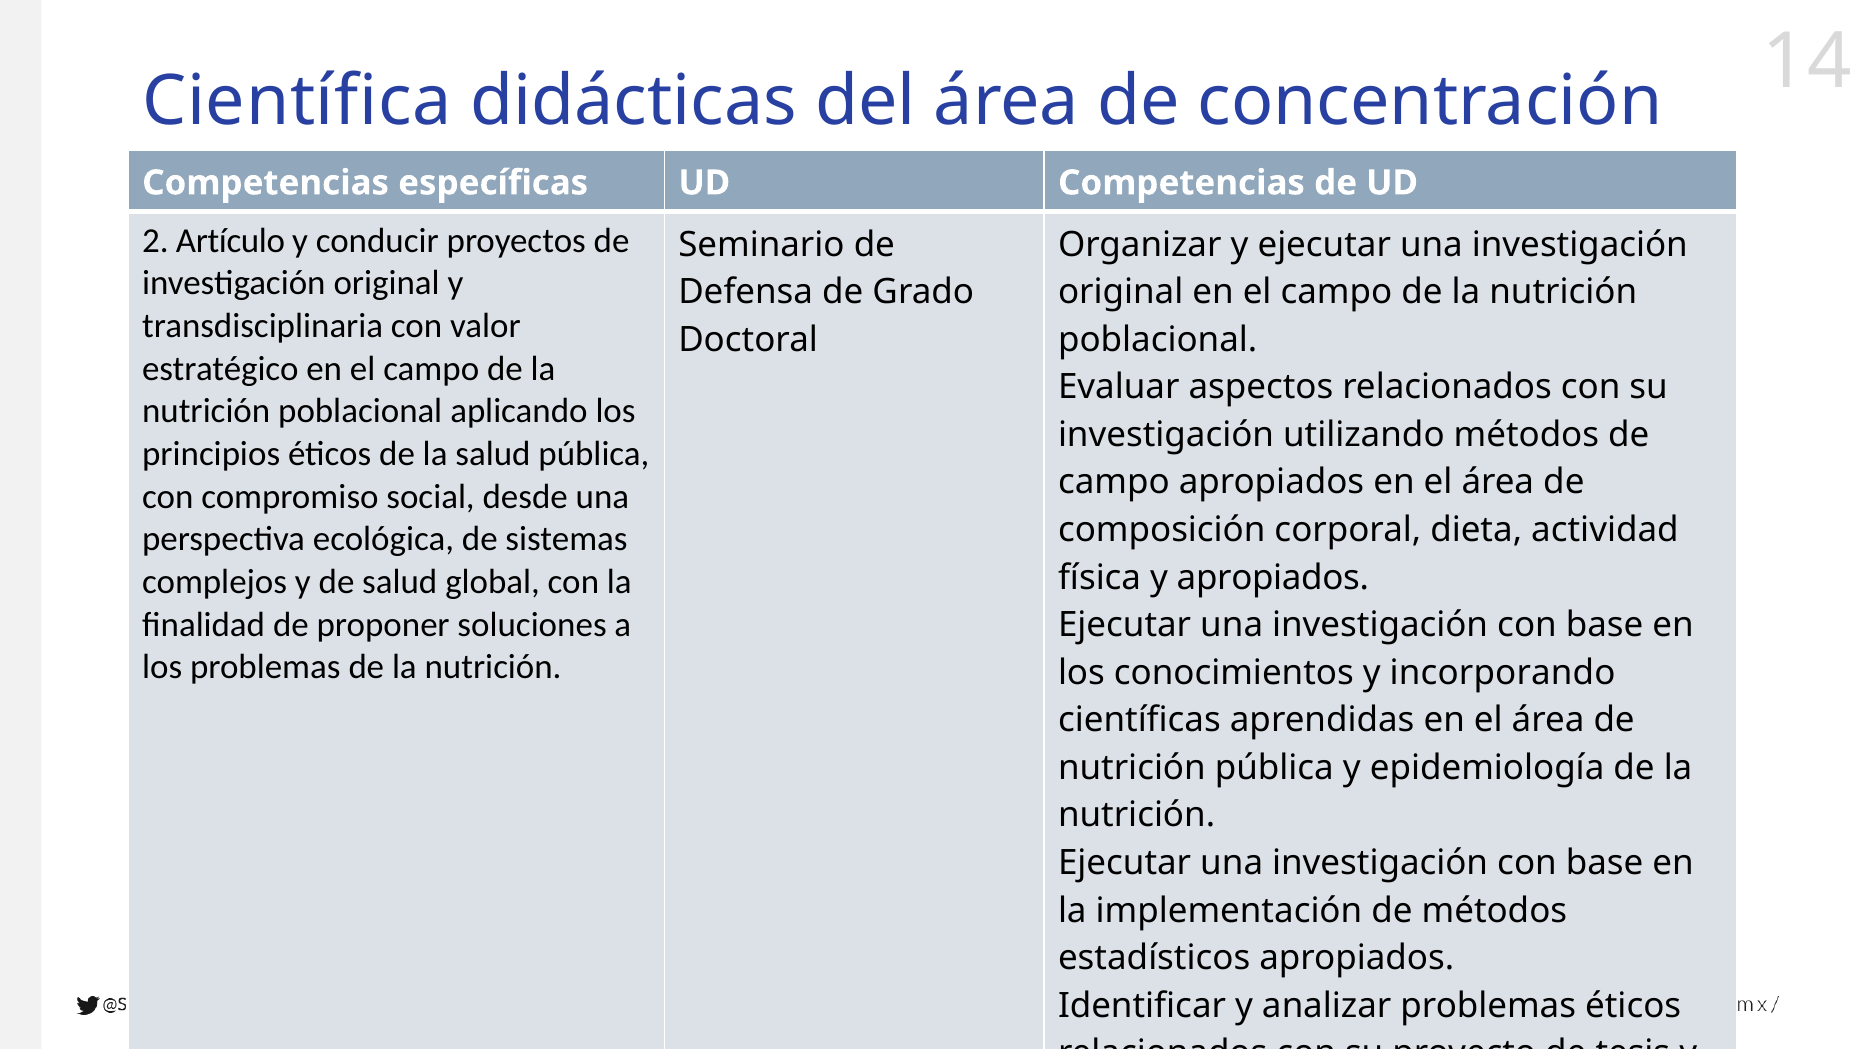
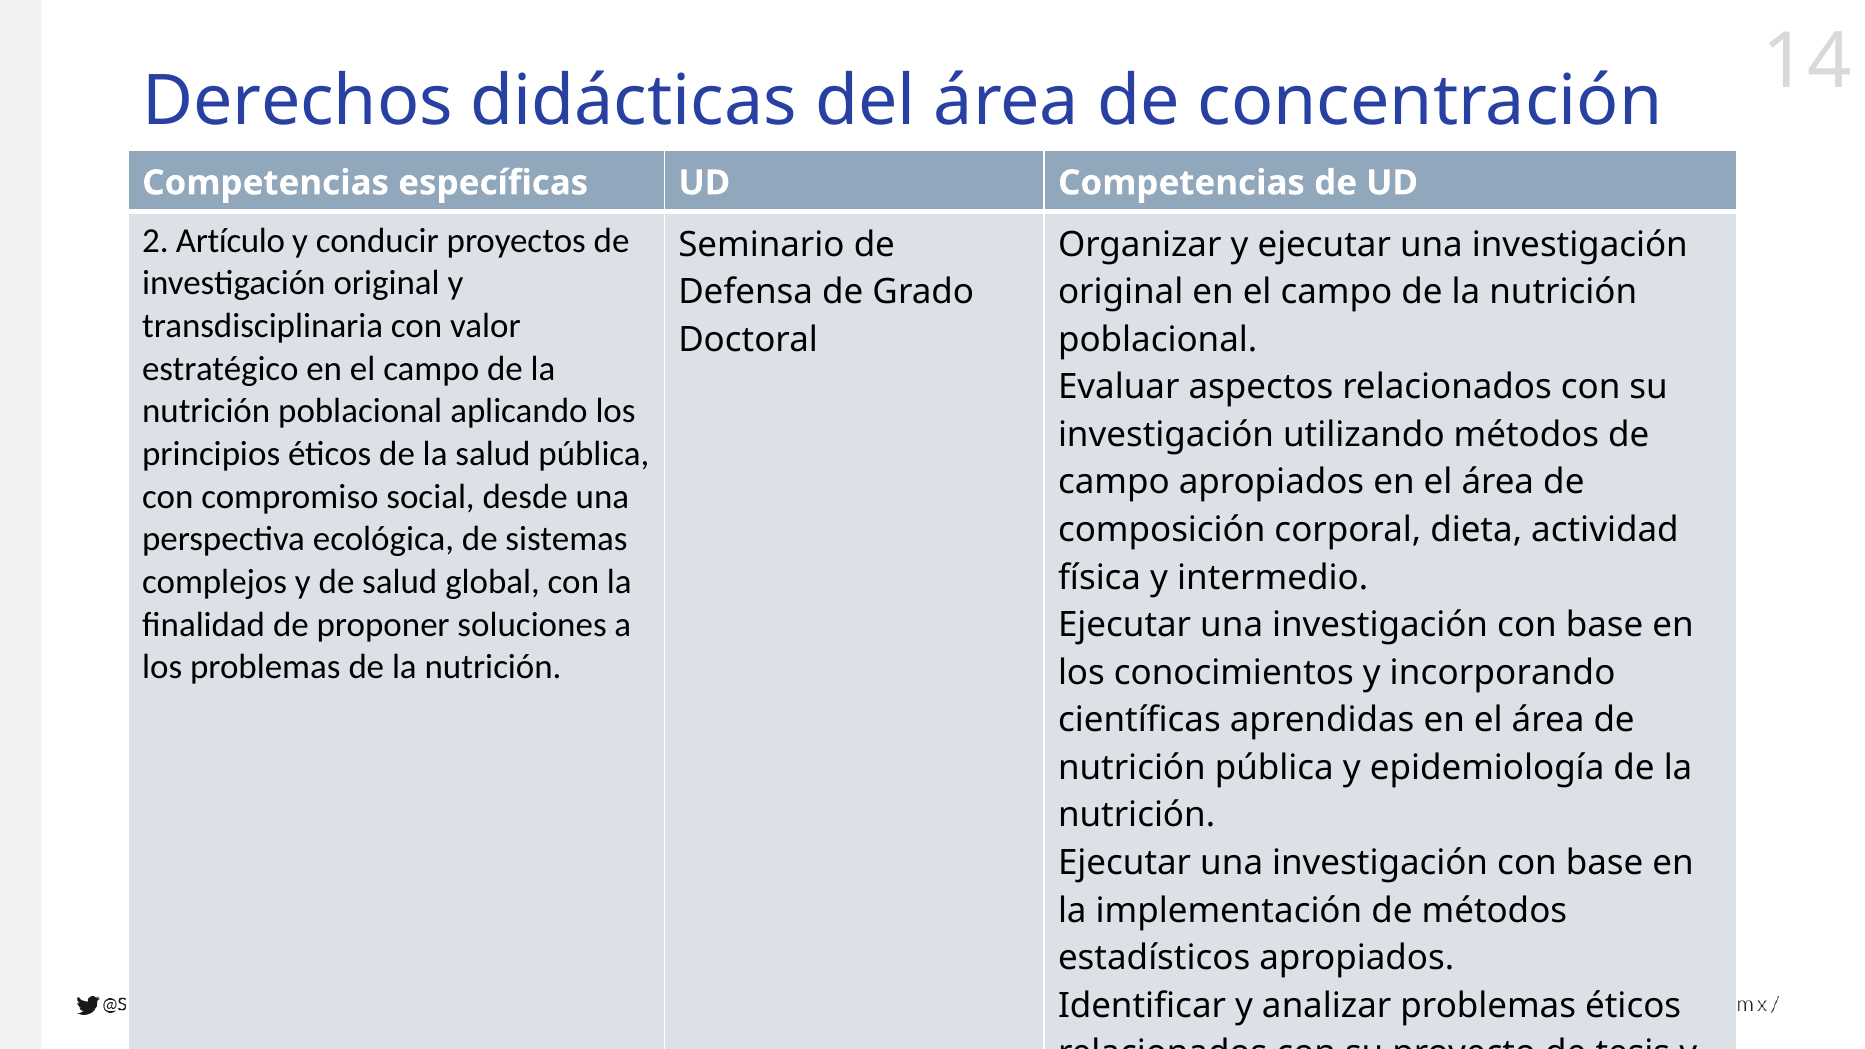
Científica: Científica -> Derechos (297, 102)
y apropiados: apropiados -> intermedio (1273, 578)
